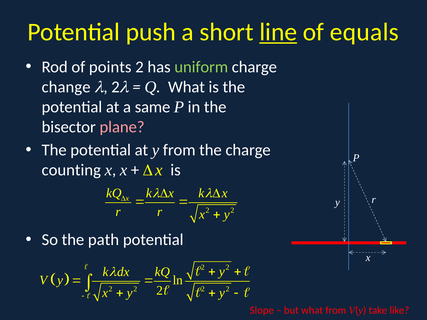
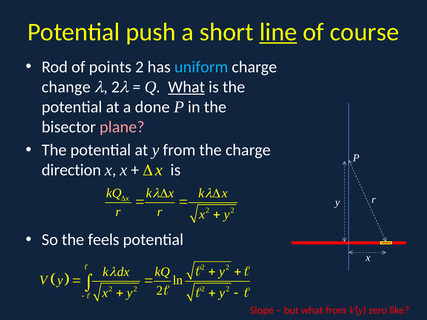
equals: equals -> course (364, 32)
uniform colour: light green -> light blue (201, 67)
What underline: none -> present (186, 87)
same: same -> done (152, 107)
counting: counting -> direction (71, 170)
path: path -> feels (104, 240)
take: take -> zero (378, 311)
